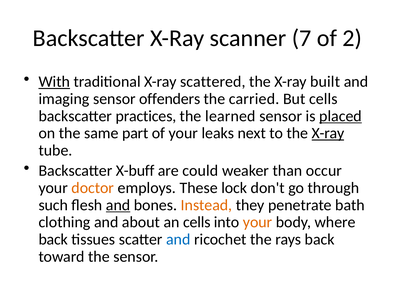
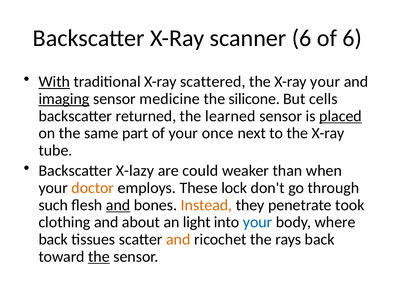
scanner 7: 7 -> 6 (302, 38)
of 2: 2 -> 6 (352, 38)
X-ray built: built -> your (325, 82)
imaging underline: none -> present (64, 99)
offenders: offenders -> medicine (170, 99)
carried: carried -> silicone (254, 99)
practices: practices -> returned (146, 116)
leaks: leaks -> once (218, 133)
X-ray underline: present -> none (328, 133)
X-buff: X-buff -> X-lazy (135, 171)
occur: occur -> when (324, 171)
bath: bath -> took (350, 205)
an cells: cells -> light (197, 222)
your colour: orange -> blue (258, 222)
and colour: blue -> orange (178, 240)
the underline: none -> present (99, 257)
